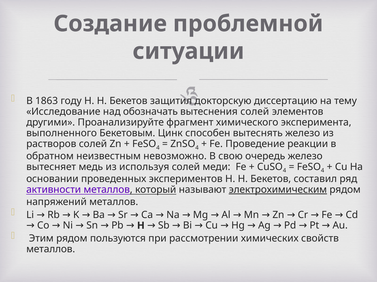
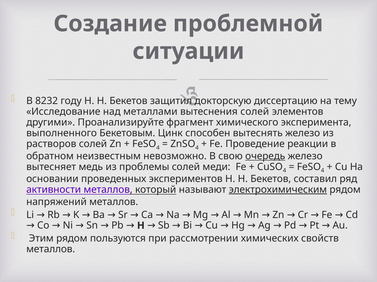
1863: 1863 -> 8232 (47, 101)
обозначать: обозначать -> металлами (150, 112)
очередь underline: none -> present (265, 156)
используя: используя -> проблемы (144, 167)
